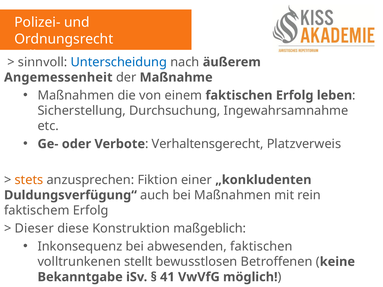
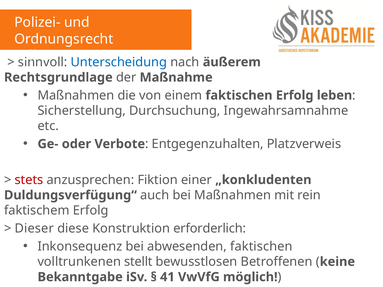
Angemessenheit: Angemessenheit -> Rechtsgrundlage (58, 77)
Verhaltensgerecht: Verhaltensgerecht -> Entgegenzuhalten (208, 144)
stets colour: orange -> red (29, 180)
maßgeblich: maßgeblich -> erforderlich (210, 229)
